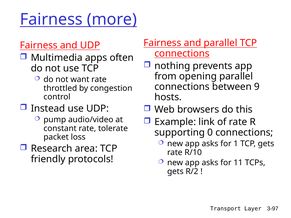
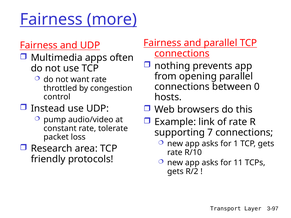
9: 9 -> 0 (257, 87)
0: 0 -> 7 (210, 133)
